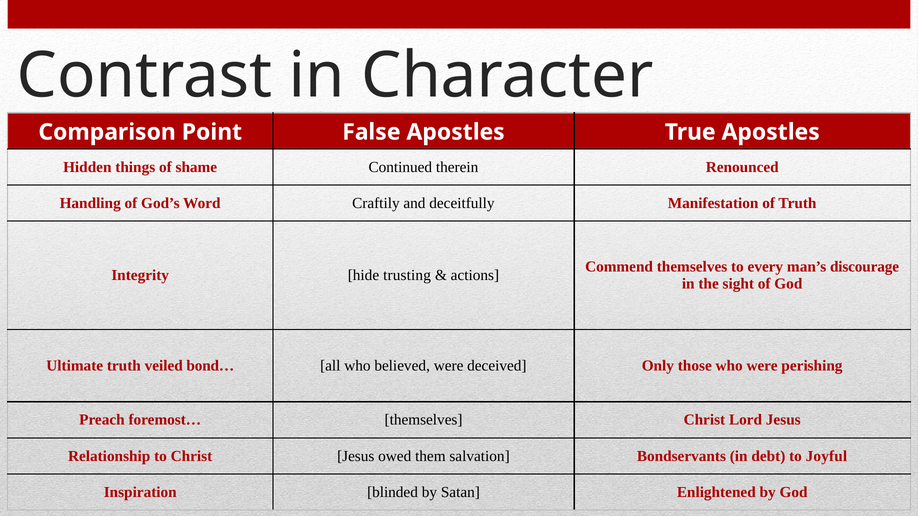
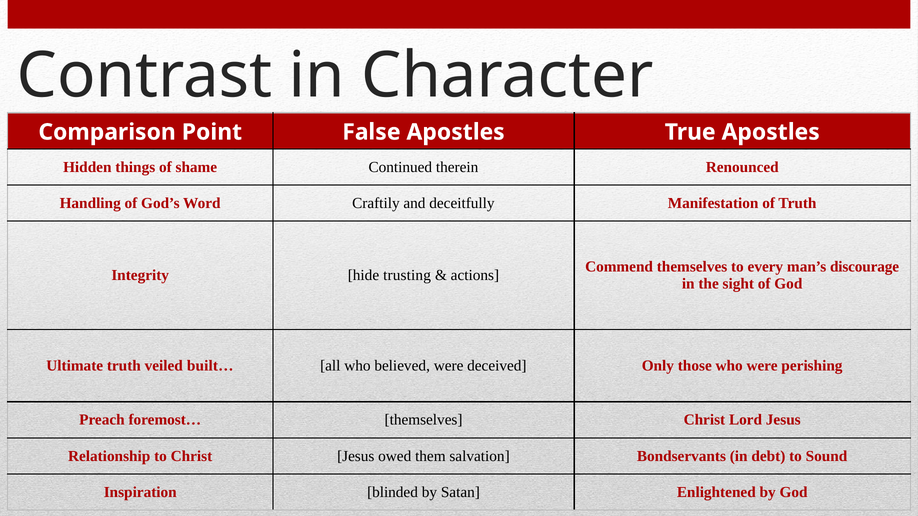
bond…: bond… -> built… (210, 366)
Joyful: Joyful -> Sound (826, 456)
